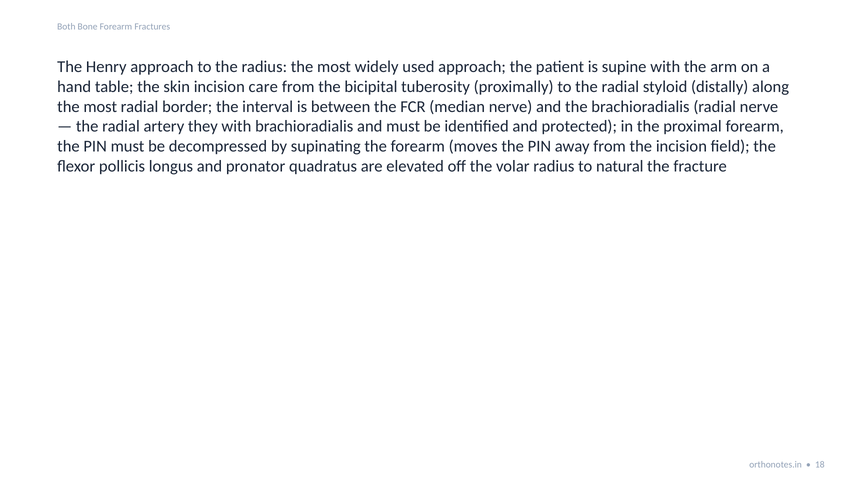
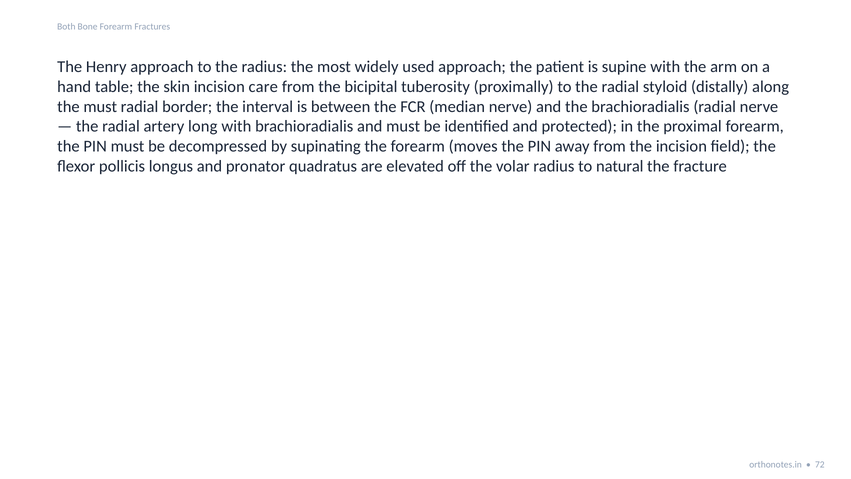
most: most -> must (100, 106)
they: they -> long (203, 126)
18: 18 -> 72 (820, 464)
